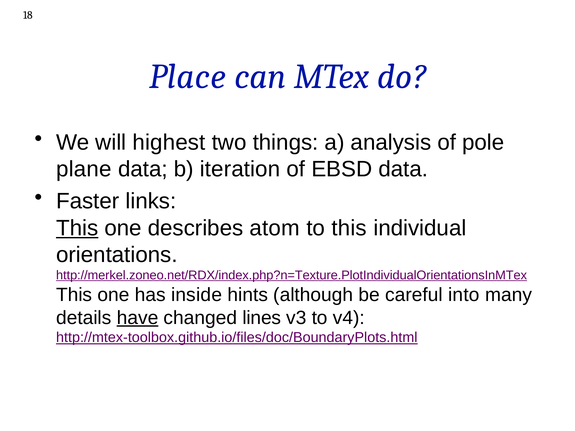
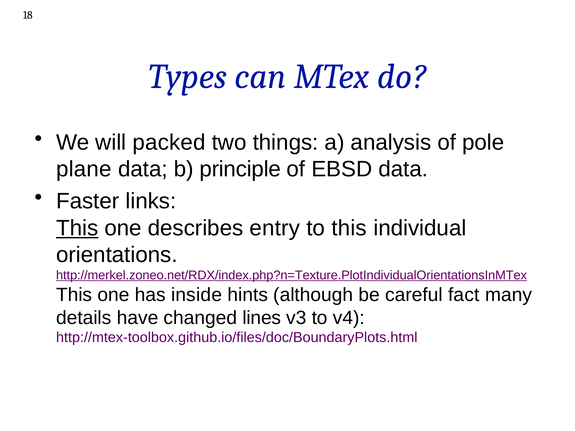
Place: Place -> Types (188, 77)
highest: highest -> packed (169, 142)
iteration: iteration -> principle (240, 169)
atom: atom -> entry (275, 228)
into: into -> fact (464, 295)
have underline: present -> none (138, 318)
http://mtex-toolbox.github.io/files/doc/BoundaryPlots.html underline: present -> none (237, 338)
